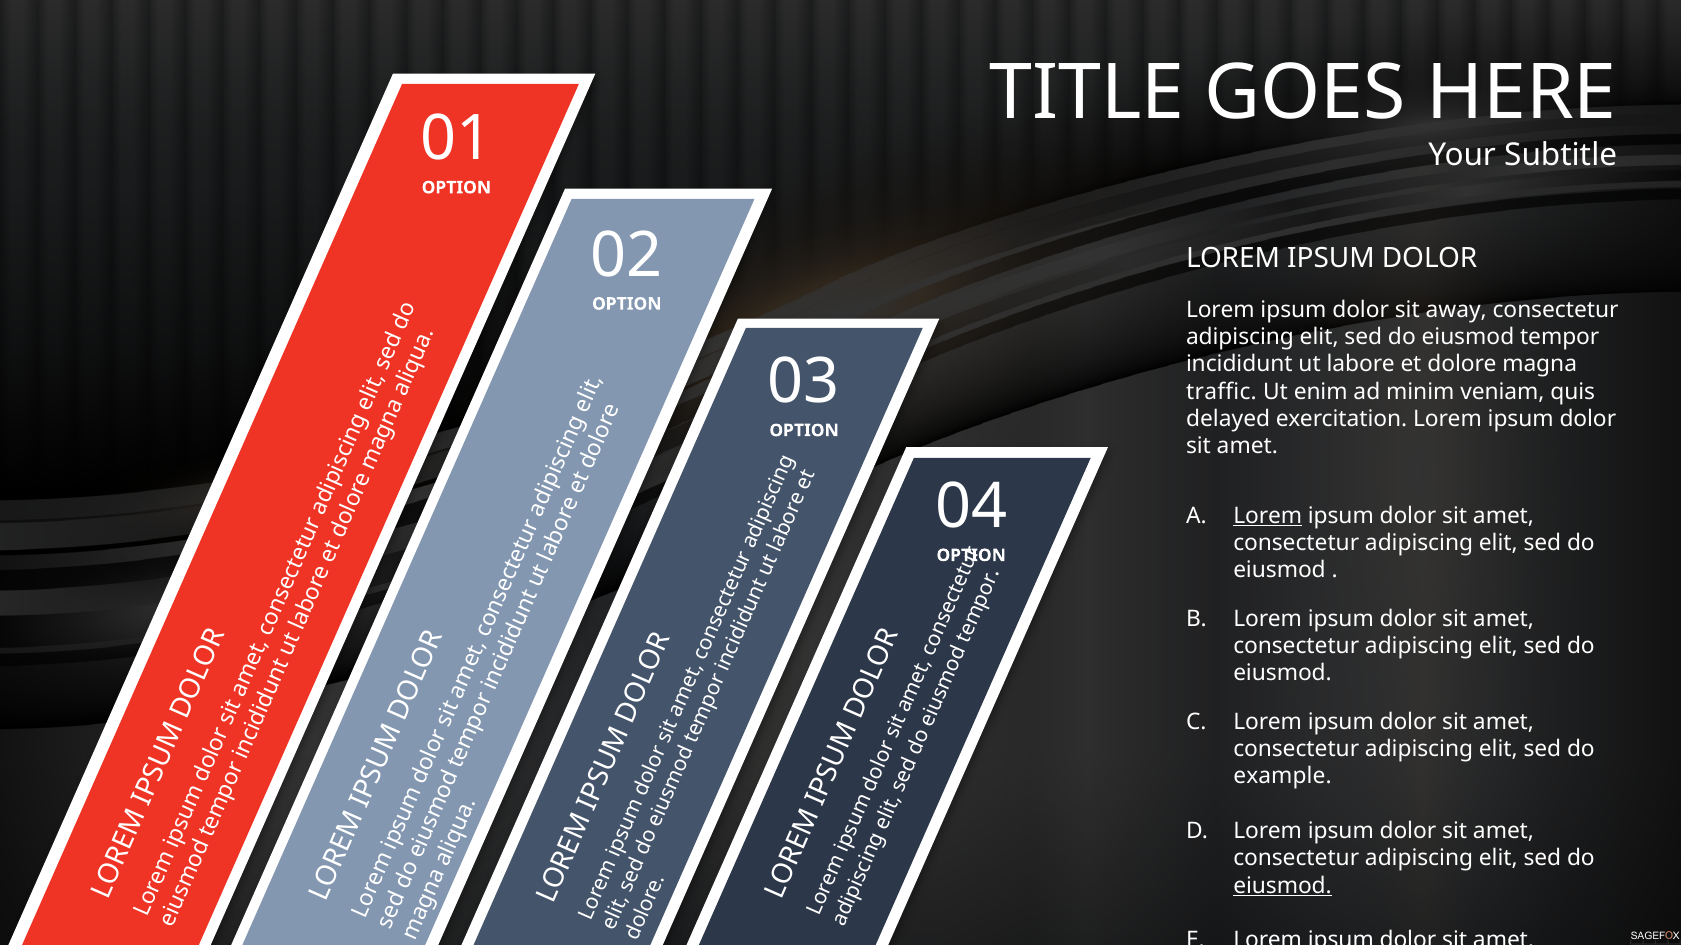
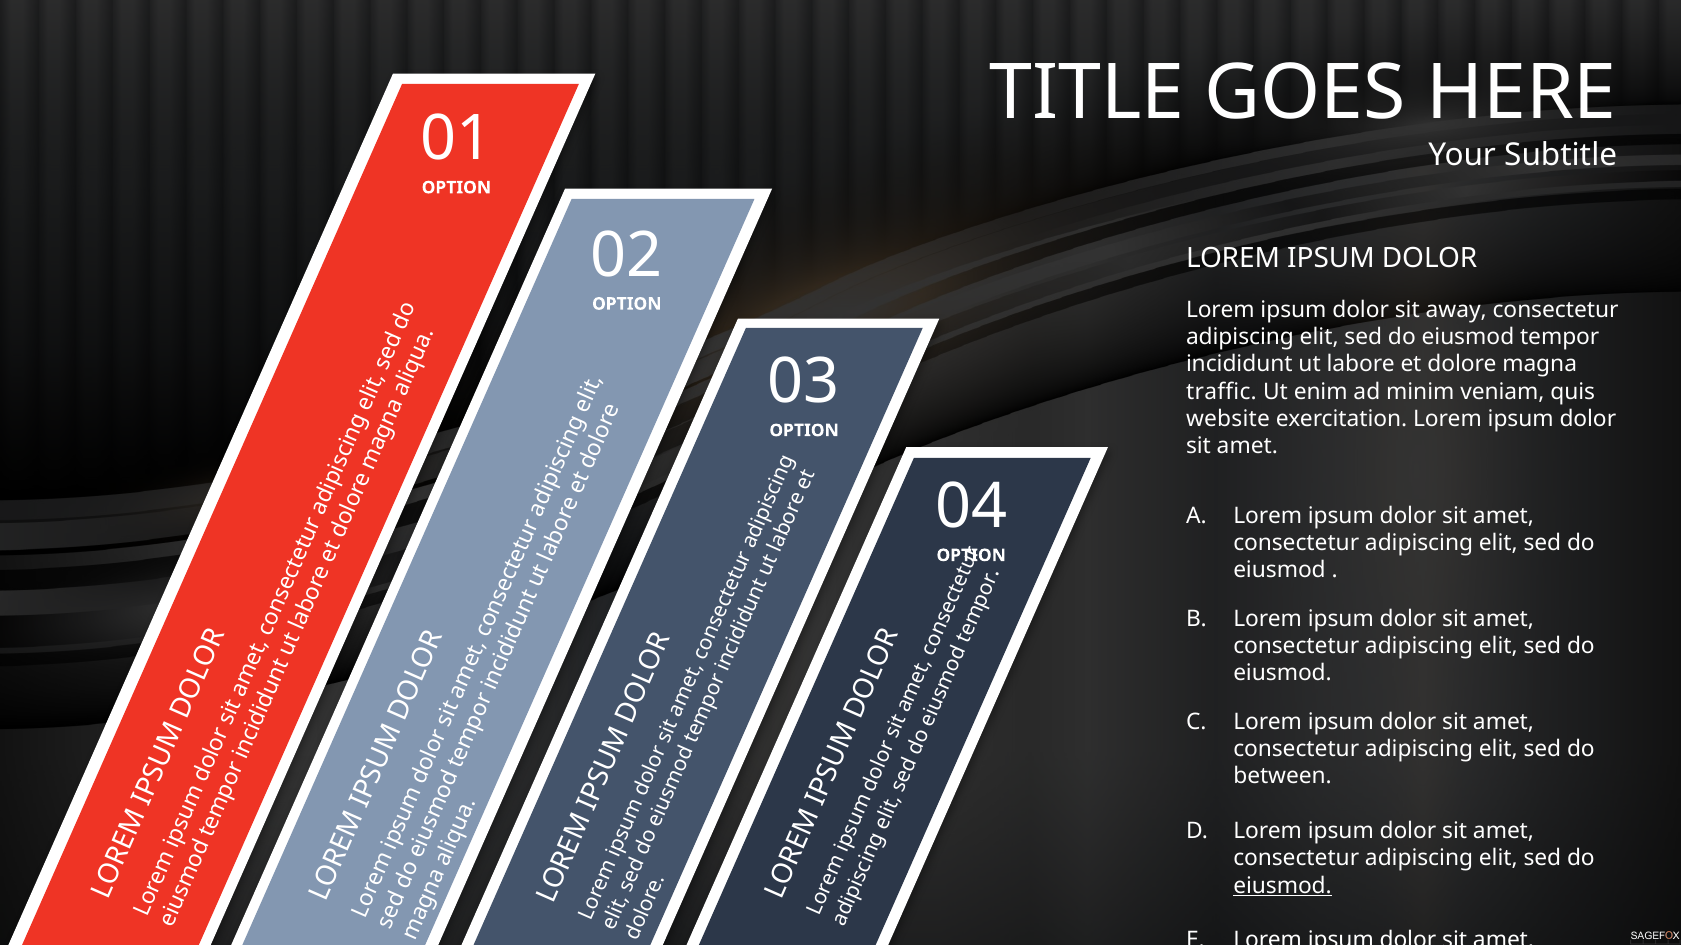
delayed: delayed -> website (1228, 419)
Lorem underline: present -> none (1268, 516)
example: example -> between (1283, 777)
